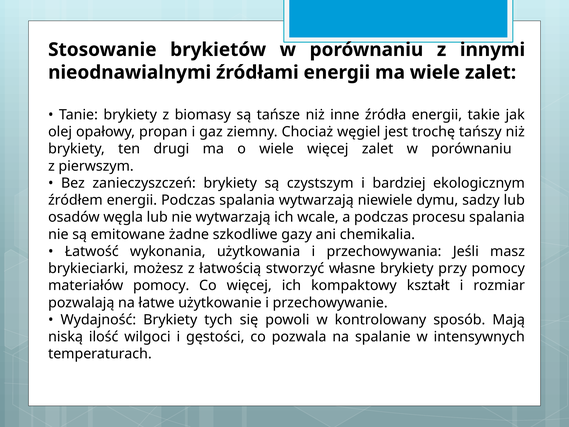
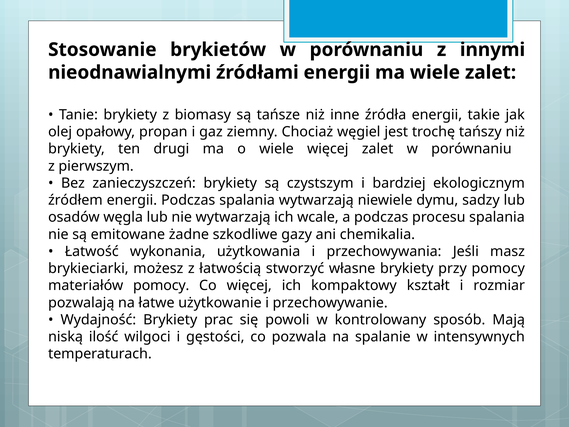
tych: tych -> prac (219, 320)
